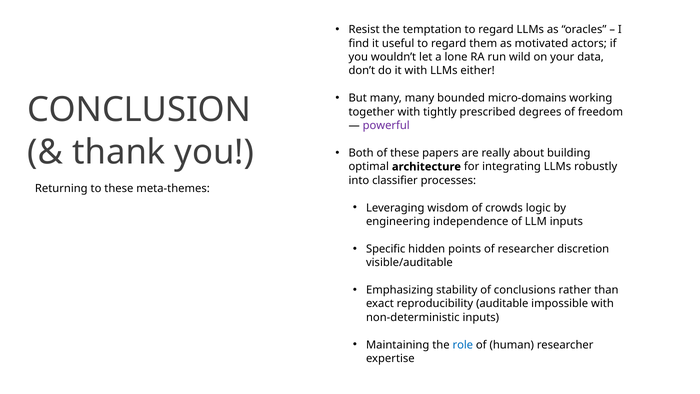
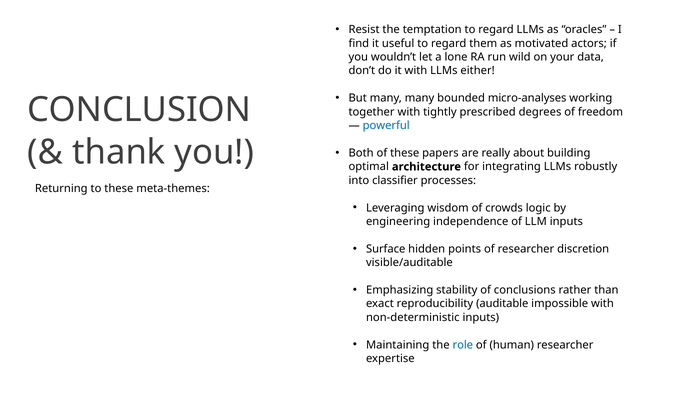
micro-domains: micro-domains -> micro-analyses (527, 98)
powerful colour: purple -> blue (386, 125)
Specific: Specific -> Surface (386, 249)
